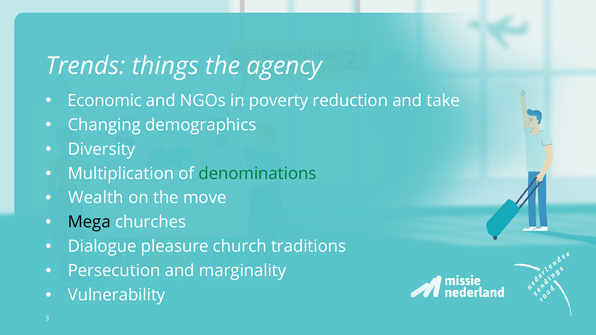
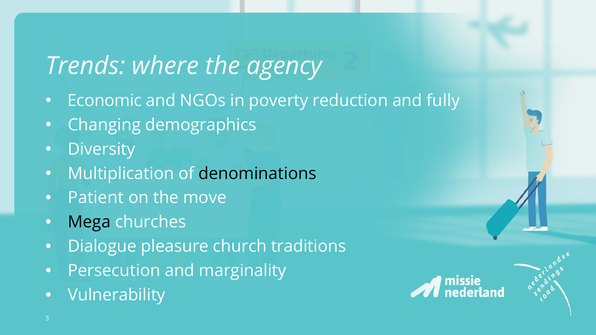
things: things -> where (165, 66)
take: take -> fully (443, 101)
denominations colour: green -> black (257, 174)
Wealth: Wealth -> Patient (96, 198)
